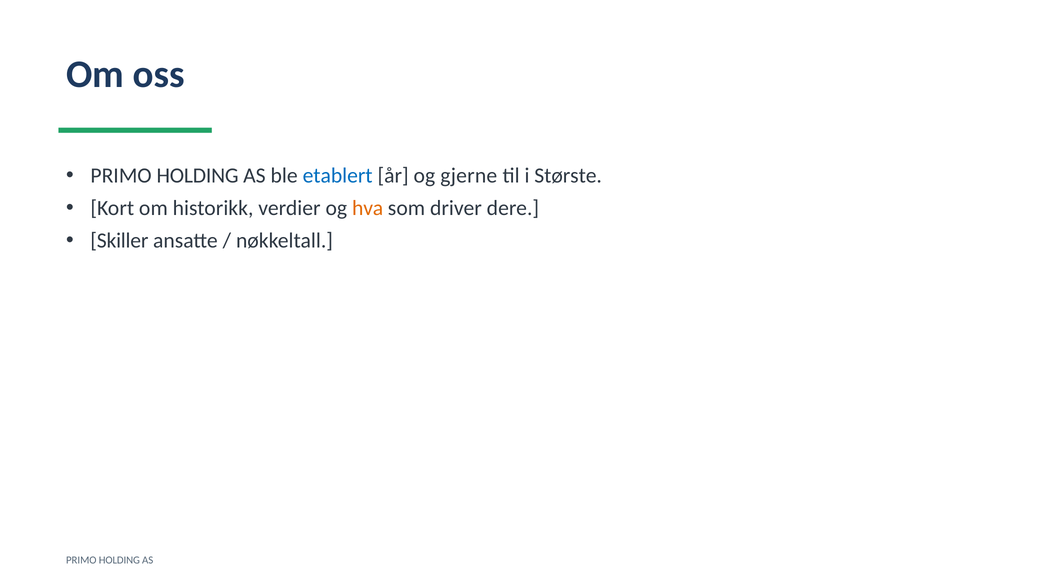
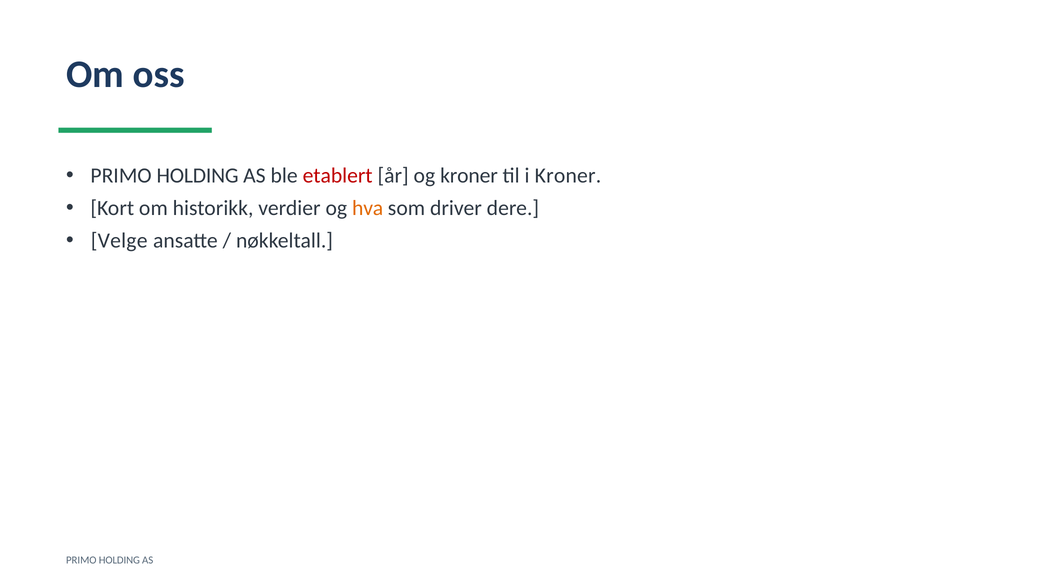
etablert colour: blue -> red (338, 176)
og gjerne: gjerne -> kroner (469, 176)
i Største: Største -> Kroner (568, 176)
Skiller: Skiller -> Velge (119, 241)
